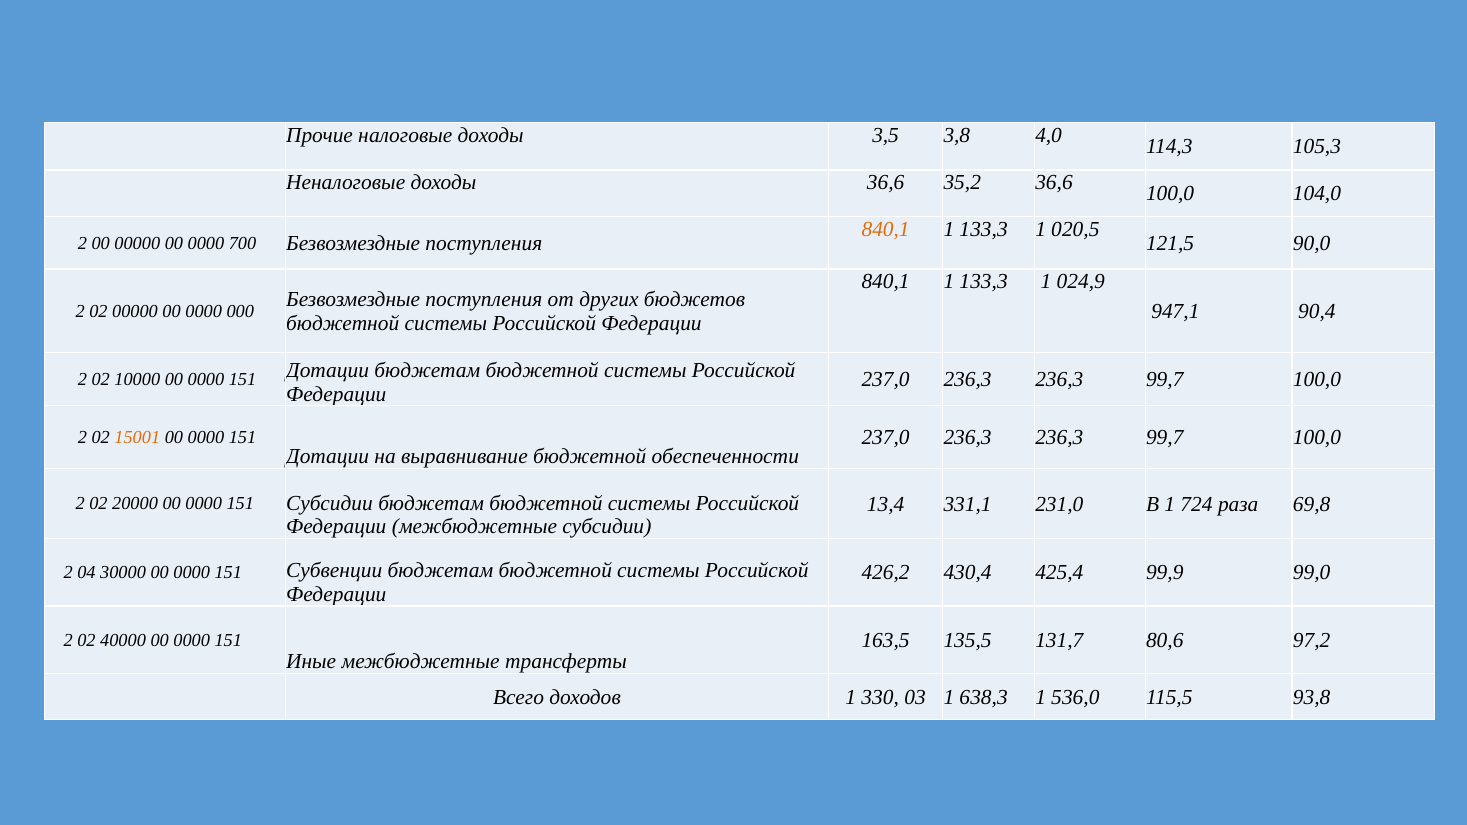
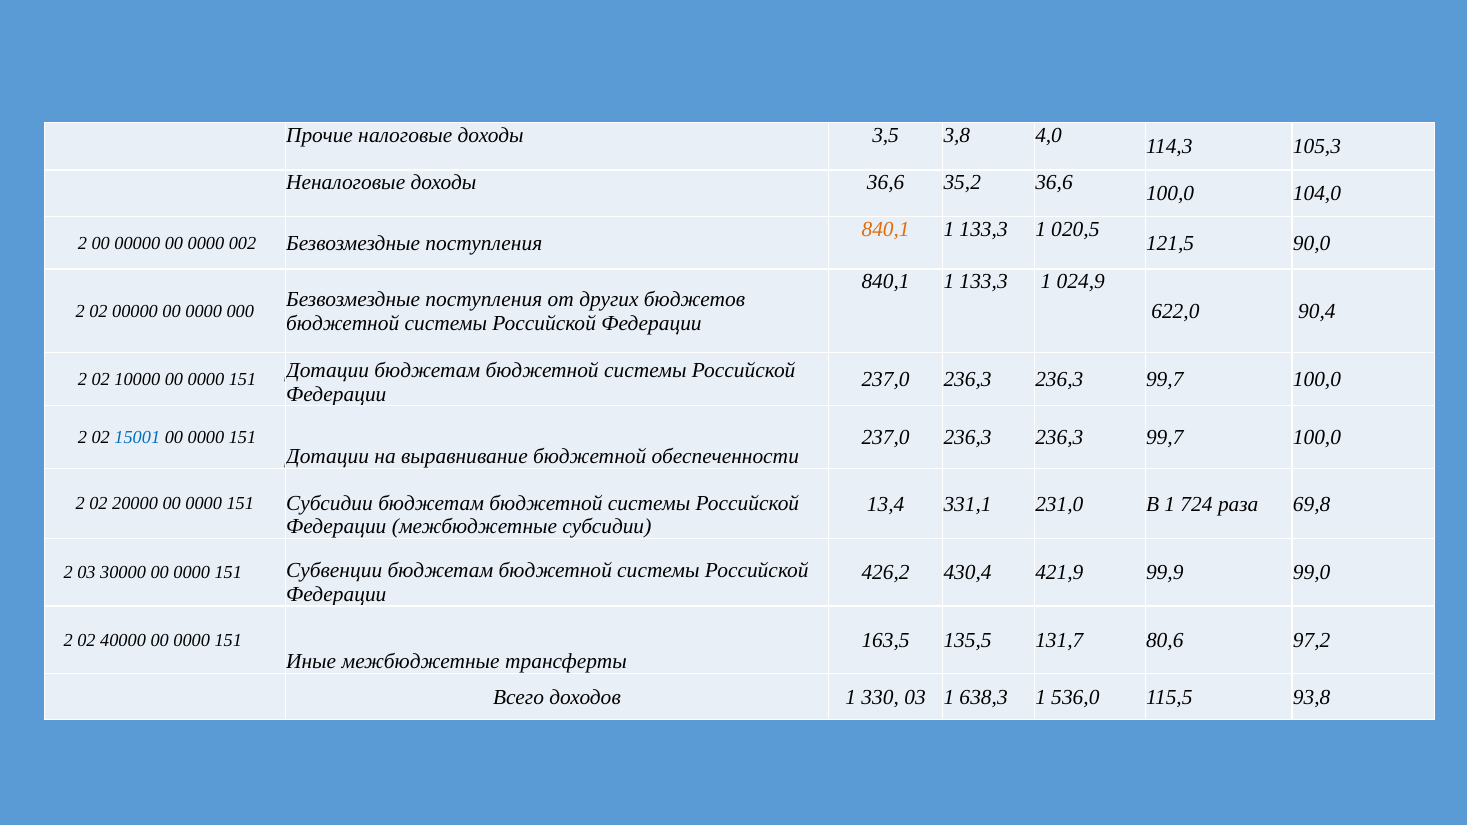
700: 700 -> 002 (243, 243)
947,1: 947,1 -> 622,0 (1175, 311)
15001 colour: orange -> blue (137, 438)
425,4: 425,4 -> 421,9 (1059, 573)
2 04: 04 -> 03 (86, 573)
